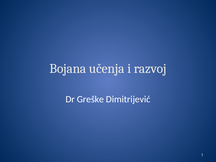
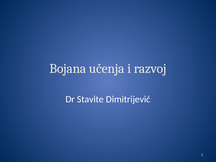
Greške: Greške -> Stavite (90, 99)
